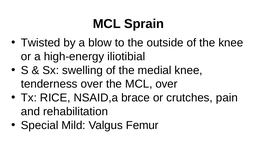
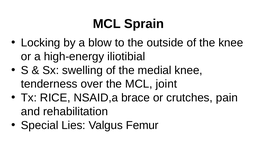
Twisted: Twisted -> Locking (41, 43)
MCL over: over -> joint (166, 84)
Mild: Mild -> Lies (73, 125)
